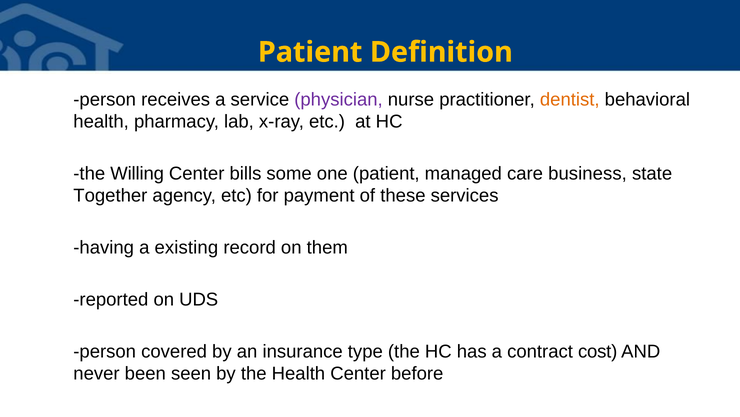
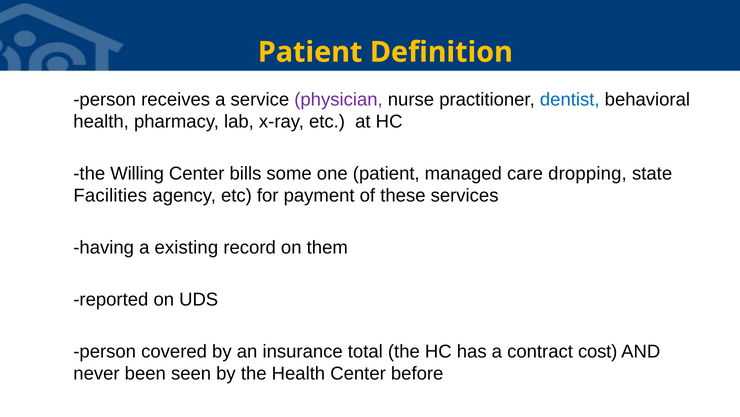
dentist colour: orange -> blue (570, 99)
business: business -> dropping (587, 173)
Together: Together -> Facilities (110, 195)
type: type -> total (365, 351)
